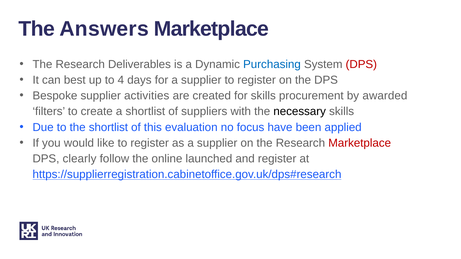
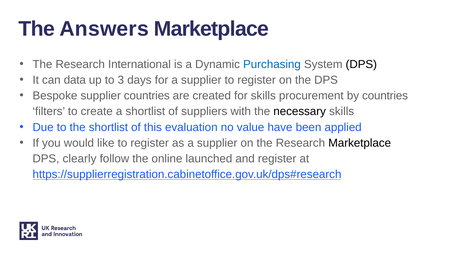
Deliverables: Deliverables -> International (139, 64)
DPS colour: red -> black (361, 64)
best: best -> data (75, 80)
4: 4 -> 3 (121, 80)
supplier activities: activities -> countries (147, 96)
by awarded: awarded -> countries (385, 96)
focus: focus -> value (251, 127)
Marketplace colour: red -> black (360, 143)
